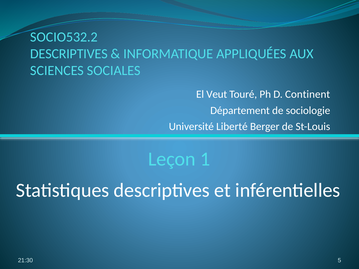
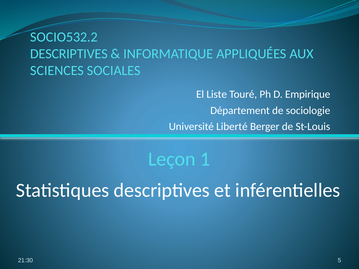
Veut: Veut -> Liste (217, 94)
Continent: Continent -> Empirique (308, 94)
